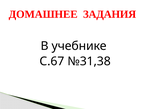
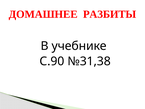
ЗАДАНИЯ: ЗАДАНИЯ -> РАЗБИТЫ (110, 14)
С.67: С.67 -> С.90 (52, 61)
